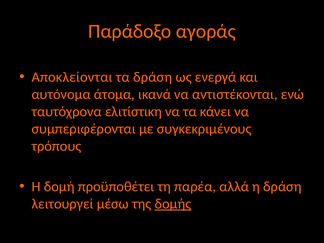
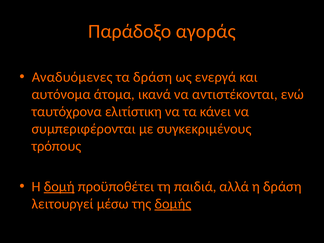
Αποκλείονται: Αποκλείονται -> Αναδυόμενες (72, 77)
δομή underline: none -> present (59, 187)
παρέα: παρέα -> παιδιά (195, 187)
